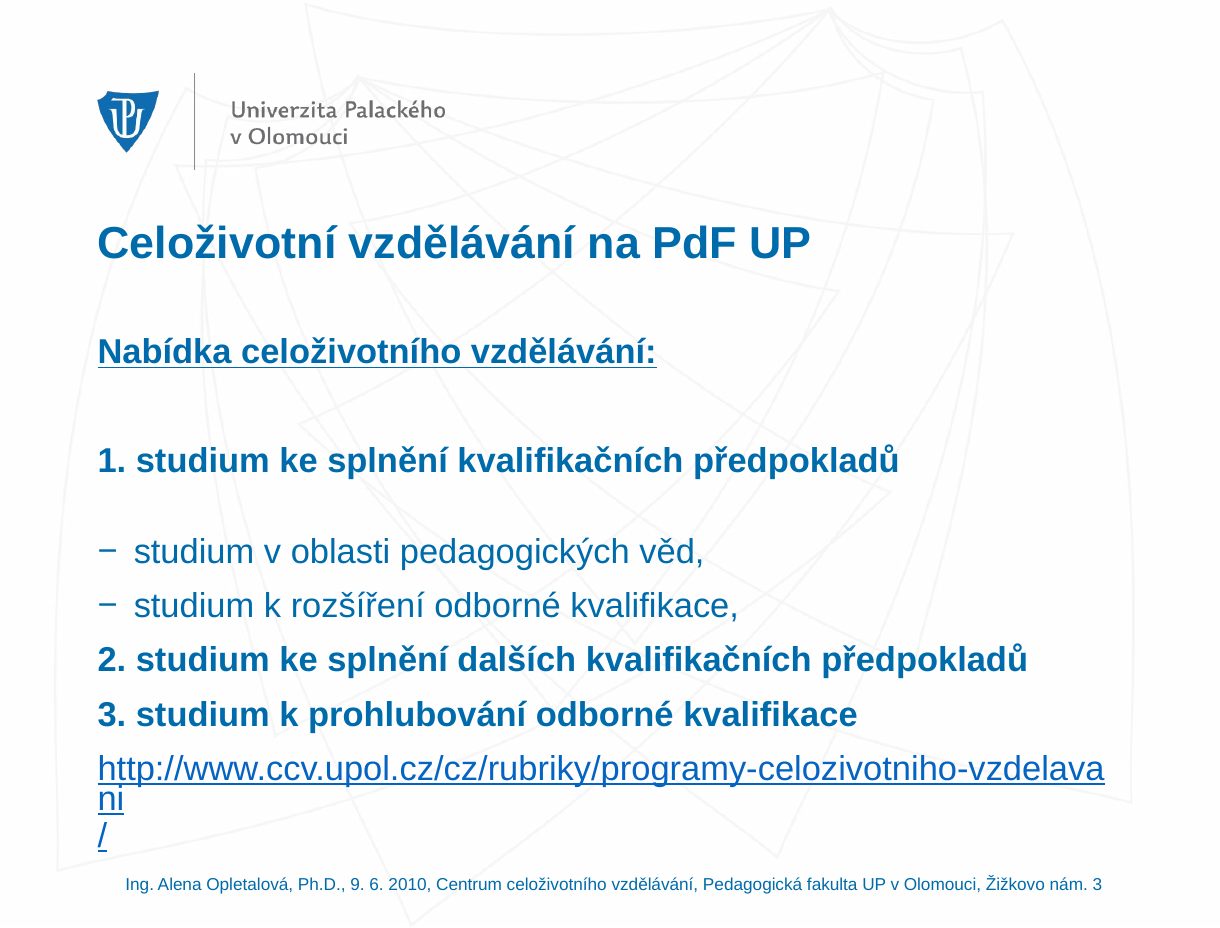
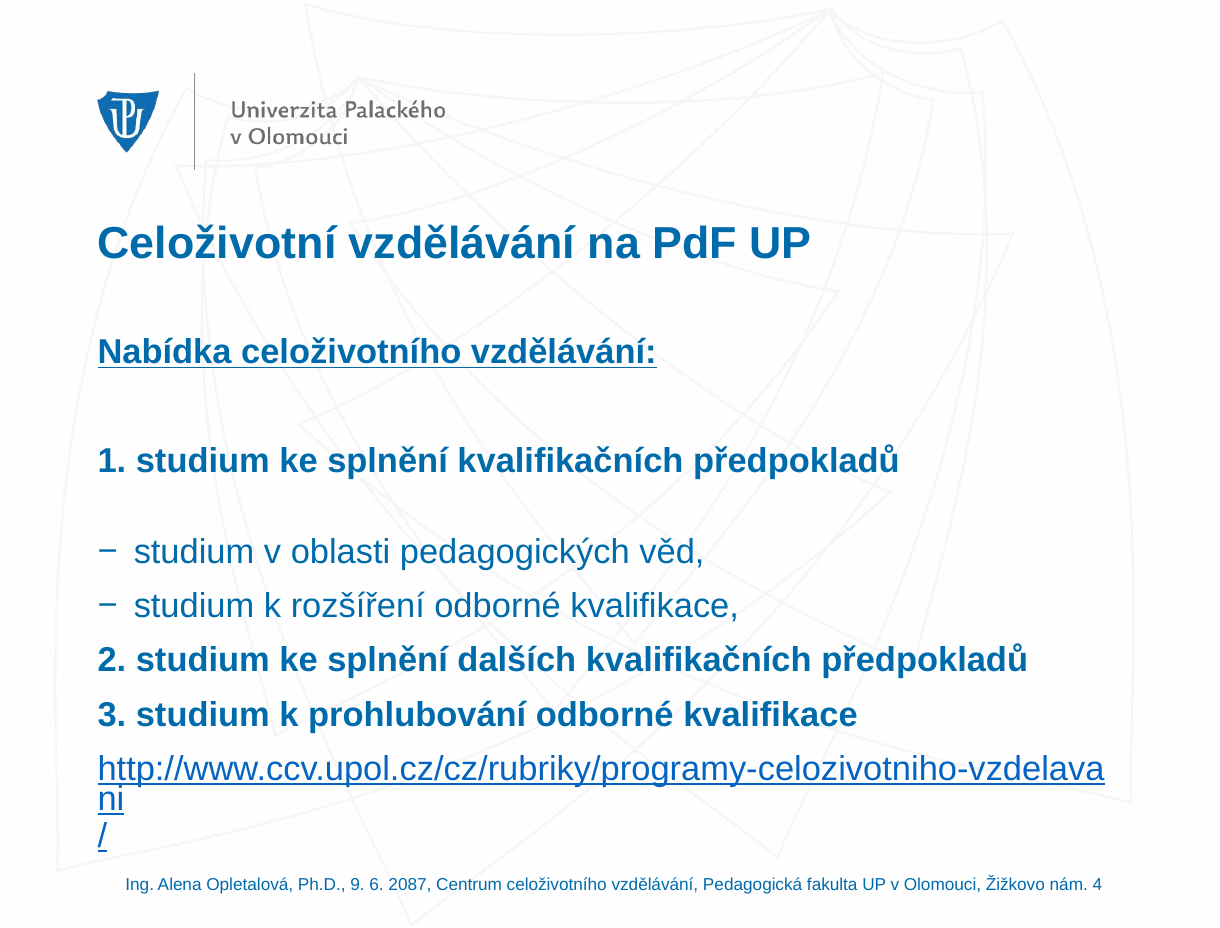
2010: 2010 -> 2087 (410, 884)
nám 3: 3 -> 4 (1097, 884)
